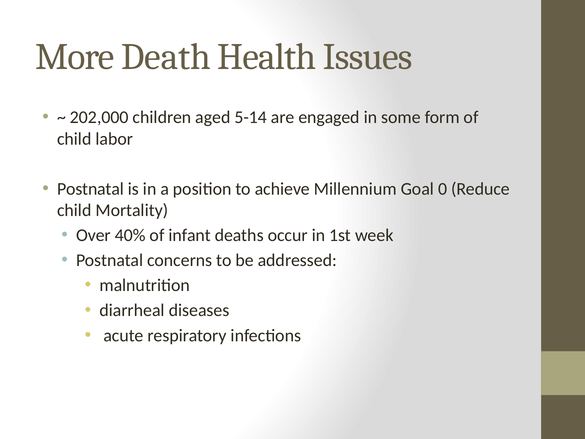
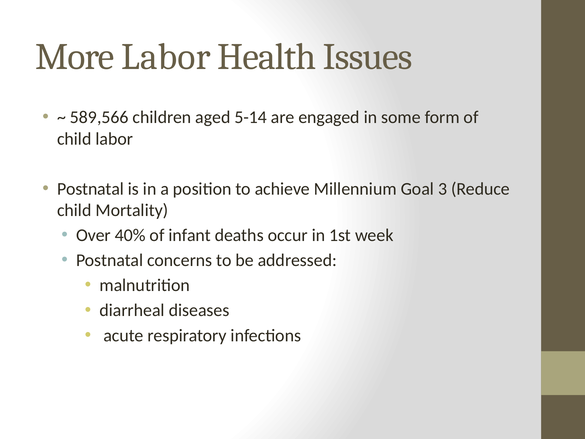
More Death: Death -> Labor (166, 57)
202,000: 202,000 -> 589,566 (99, 117)
0: 0 -> 3 (443, 189)
